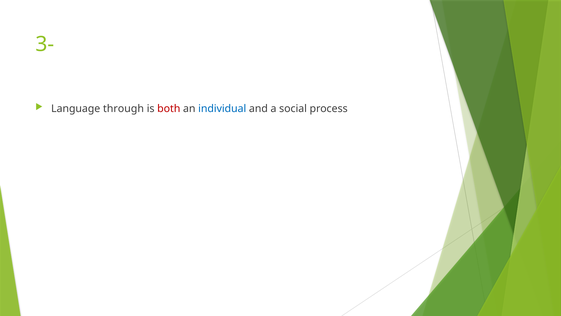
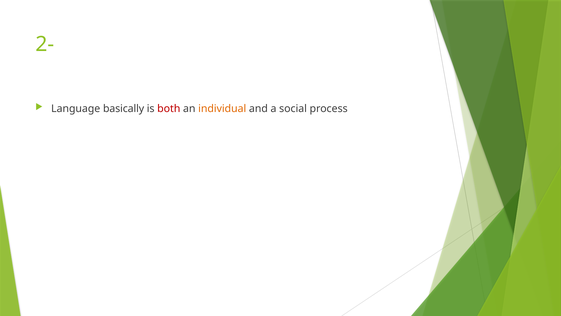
3-: 3- -> 2- (45, 44)
through: through -> basically (124, 109)
individual colour: blue -> orange (222, 109)
